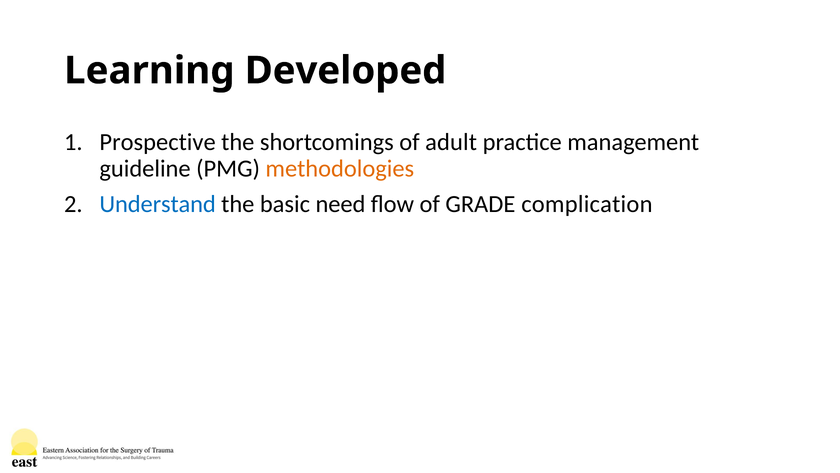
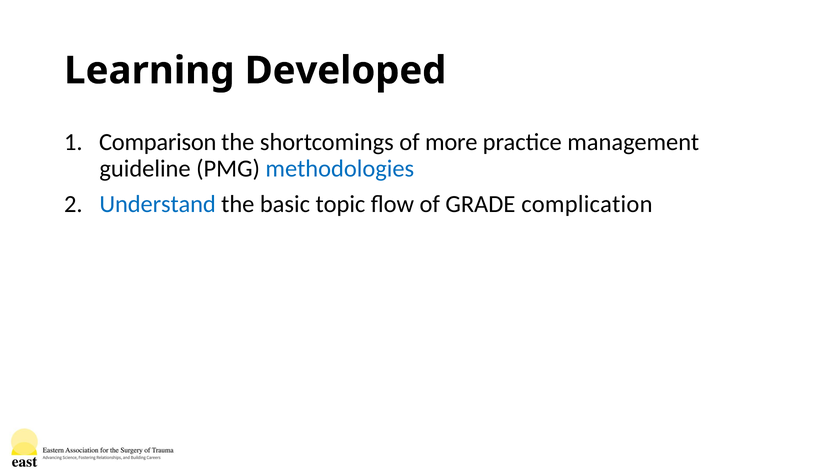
Prospective: Prospective -> Comparison (158, 142)
adult: adult -> more (451, 142)
methodologies colour: orange -> blue (340, 168)
need: need -> topic (340, 204)
